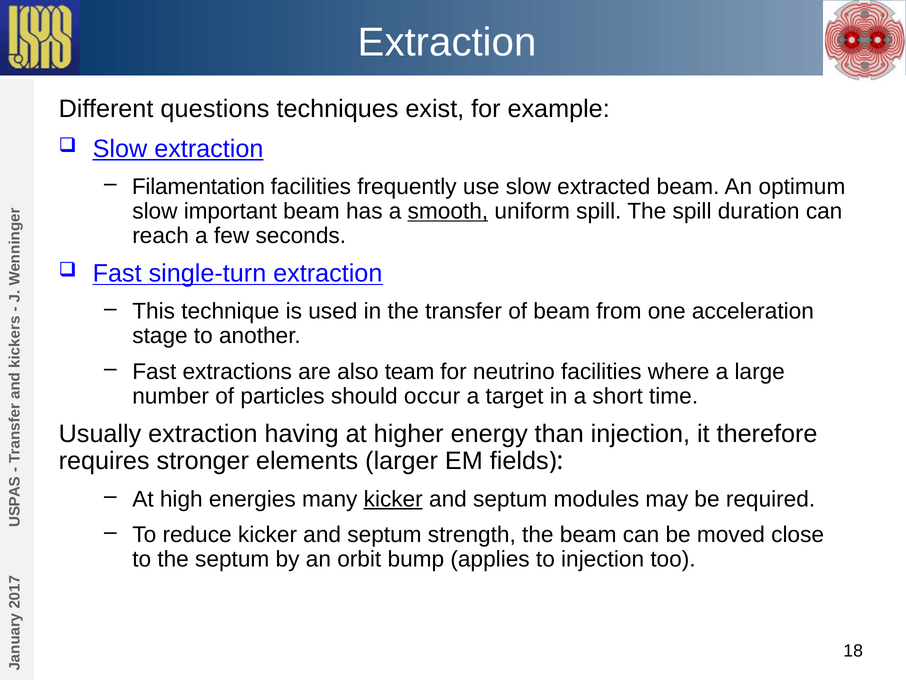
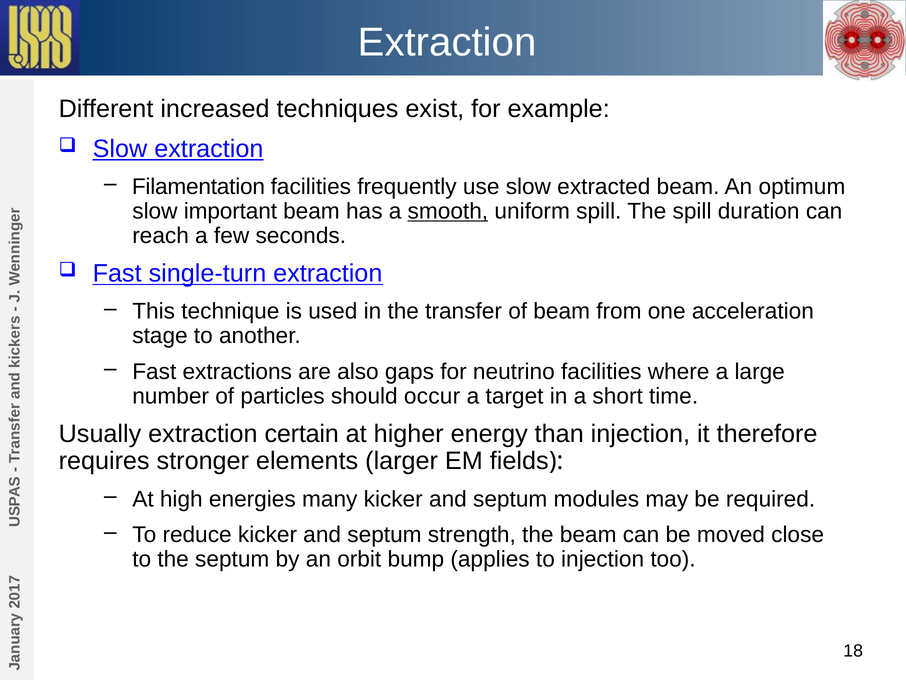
questions: questions -> increased (215, 109)
team: team -> gaps (409, 371)
having: having -> certain (302, 434)
kicker underline: present -> none (393, 499)
